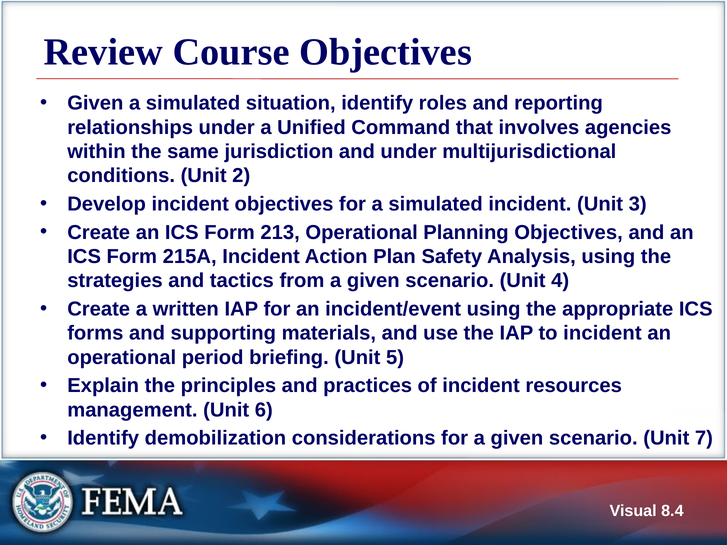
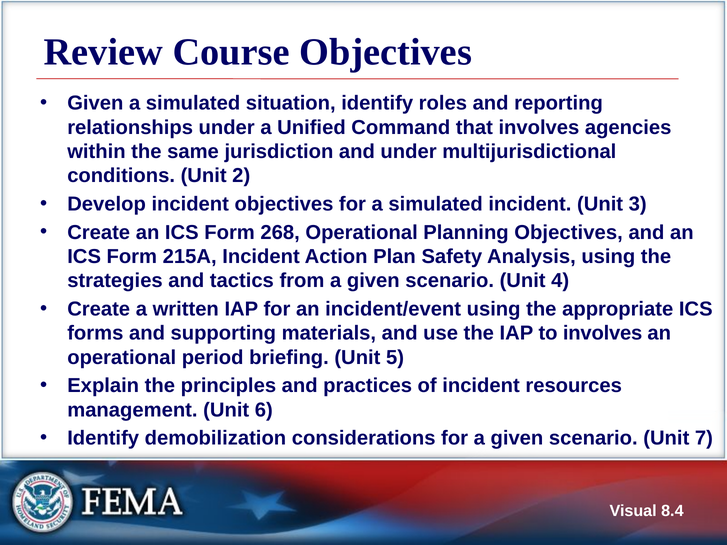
213: 213 -> 268 (280, 232)
to incident: incident -> involves (603, 333)
